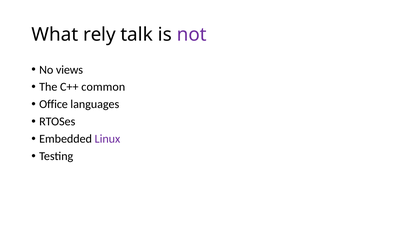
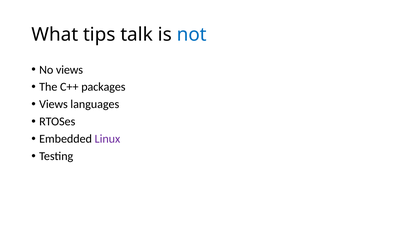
rely: rely -> tips (99, 35)
not colour: purple -> blue (192, 35)
common: common -> packages (103, 87)
Office: Office -> Views (54, 104)
